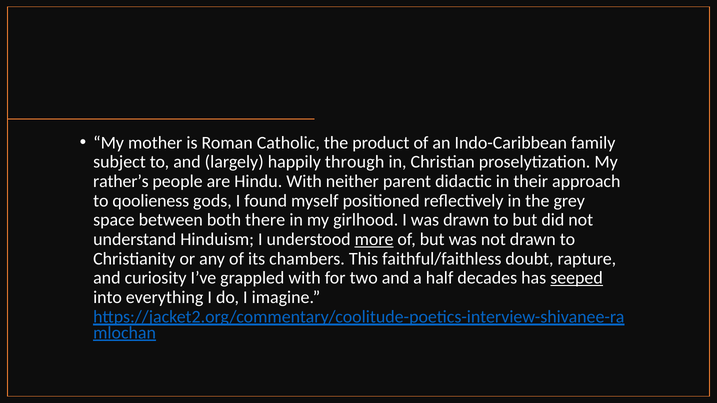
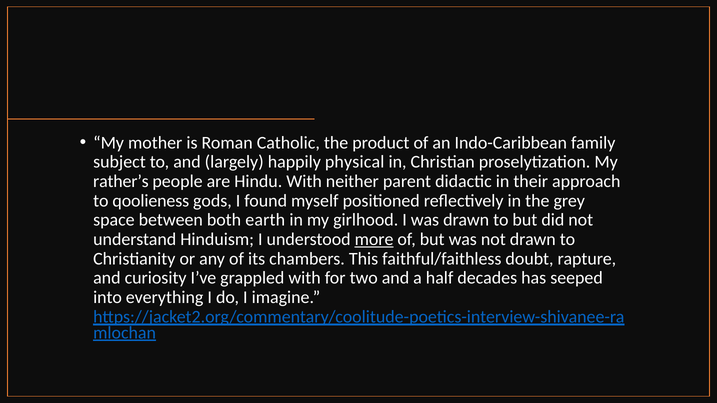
through: through -> physical (355, 162)
there: there -> earth (265, 220)
seeped underline: present -> none (577, 278)
